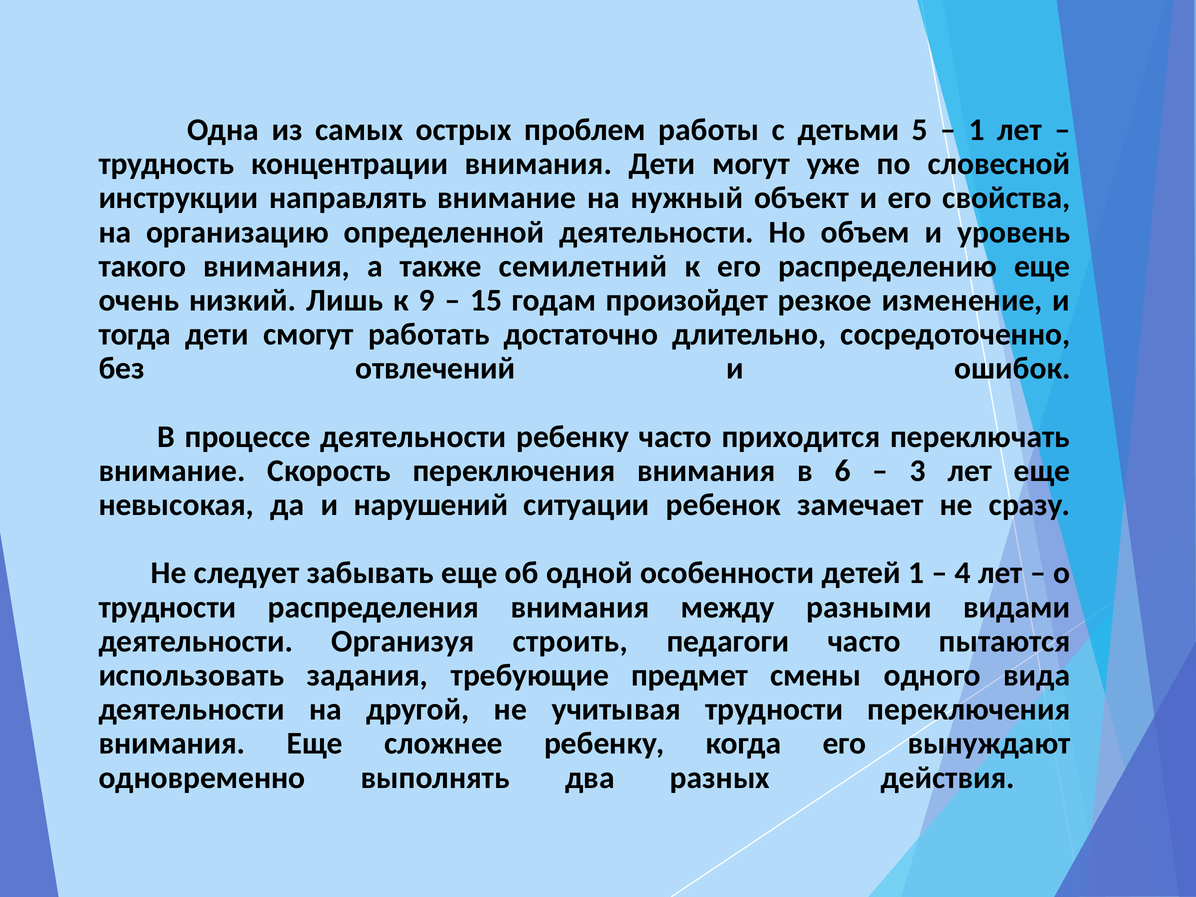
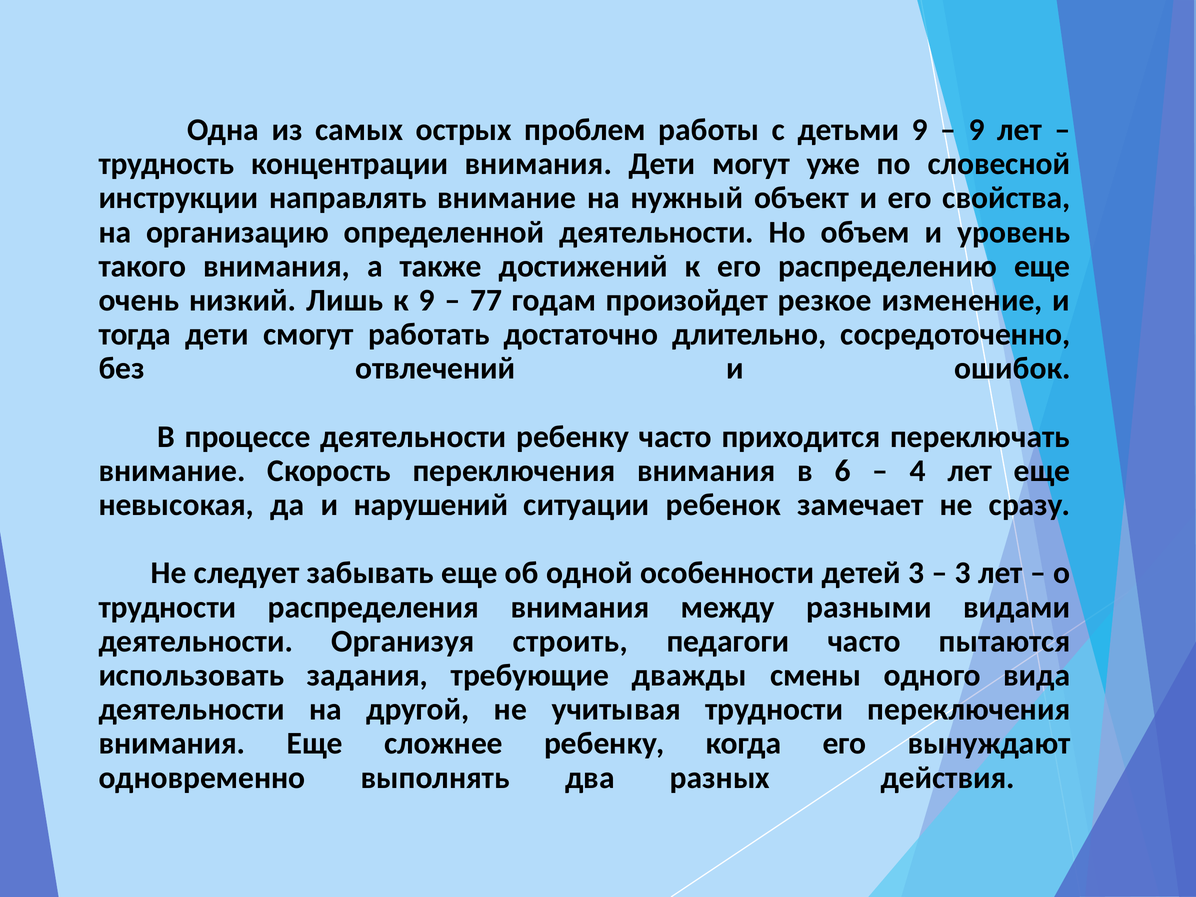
детьми 5: 5 -> 9 (920, 130)
1: 1 -> 9 (977, 130)
семилетний: семилетний -> достижений (583, 266)
15: 15 -> 77 (486, 300)
3: 3 -> 4 (918, 471)
детей 1: 1 -> 3 (916, 573)
4: 4 -> 3 (963, 573)
предмет: предмет -> дважды (689, 675)
